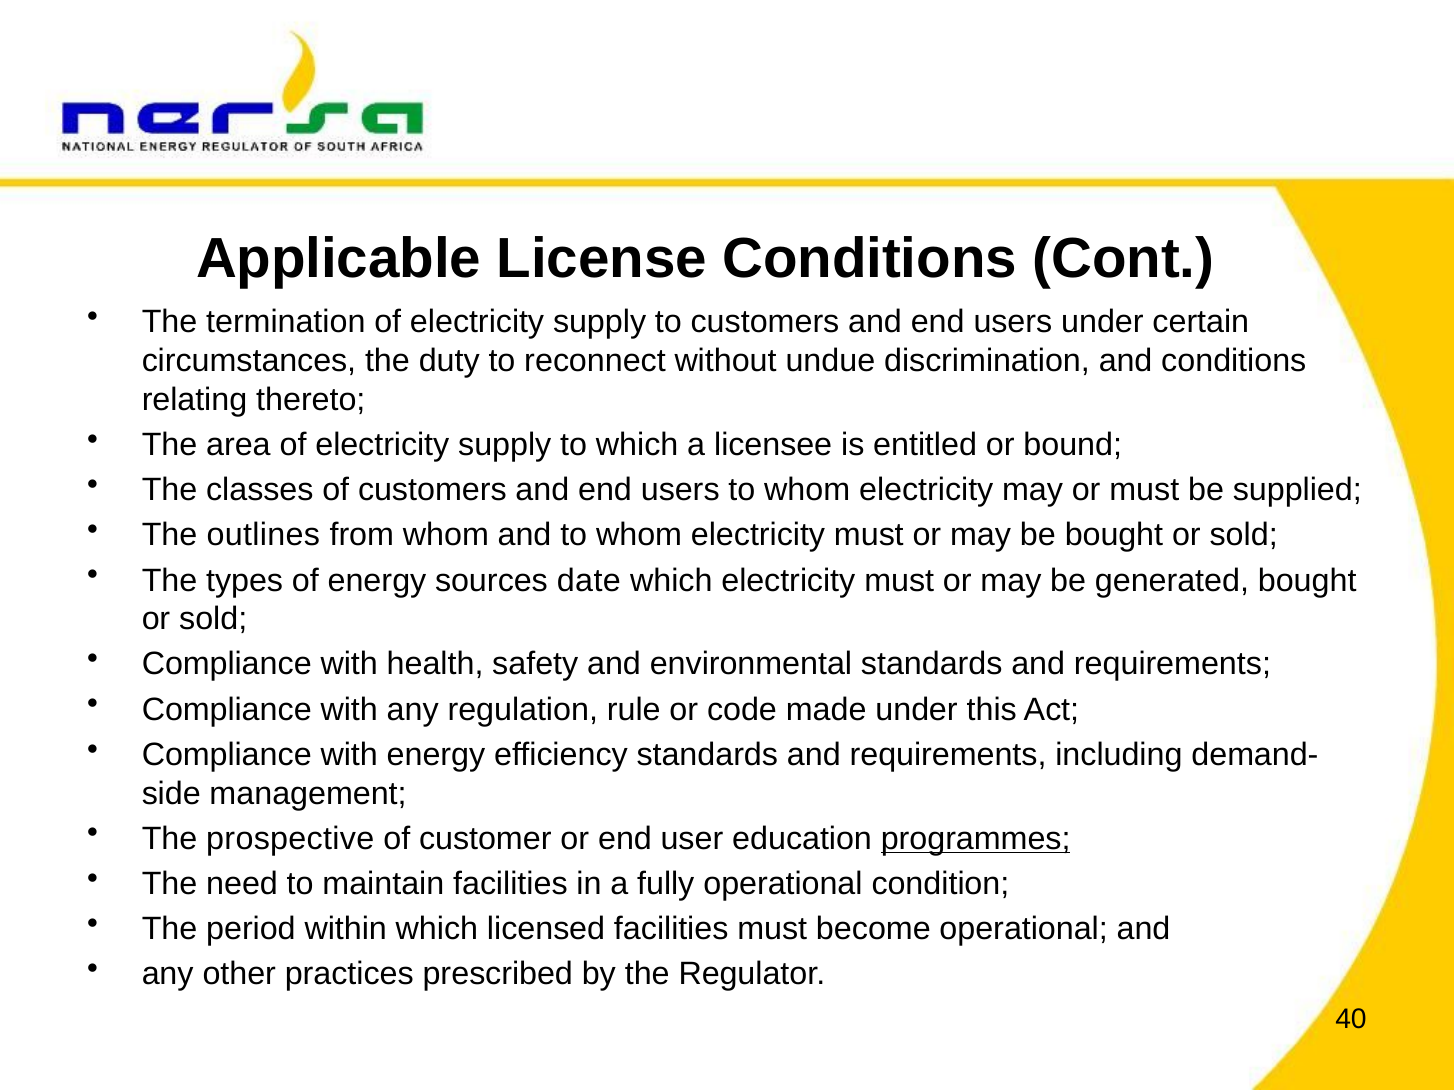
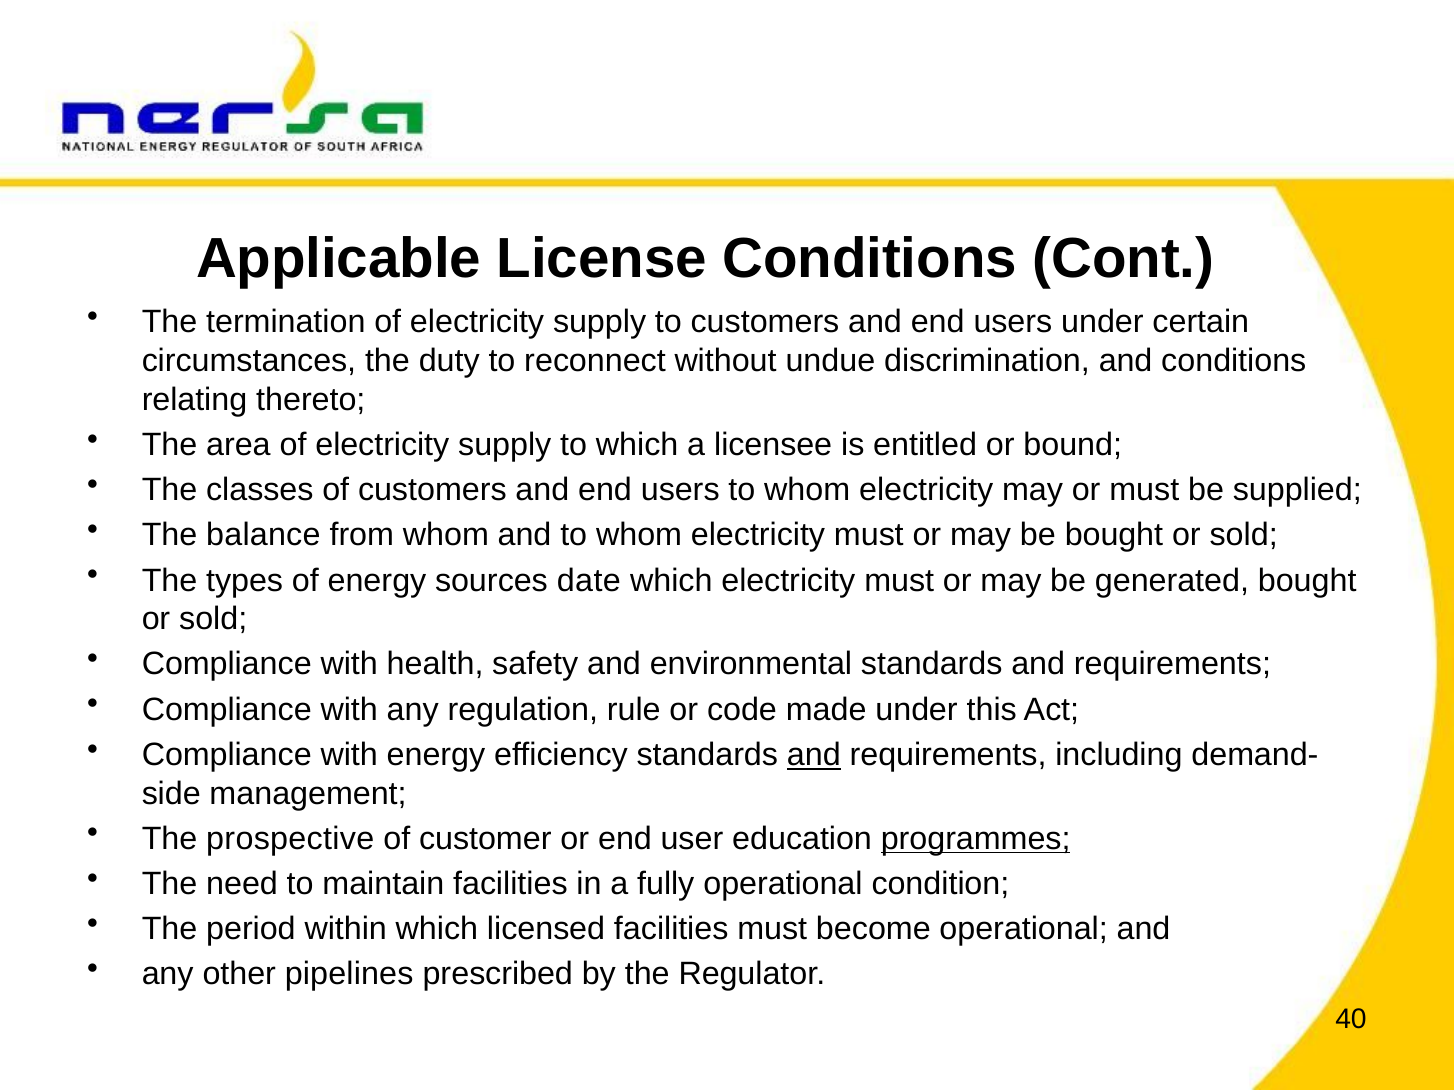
outlines: outlines -> balance (263, 535)
and underline: none -> present (814, 755)
practices: practices -> pipelines (349, 975)
